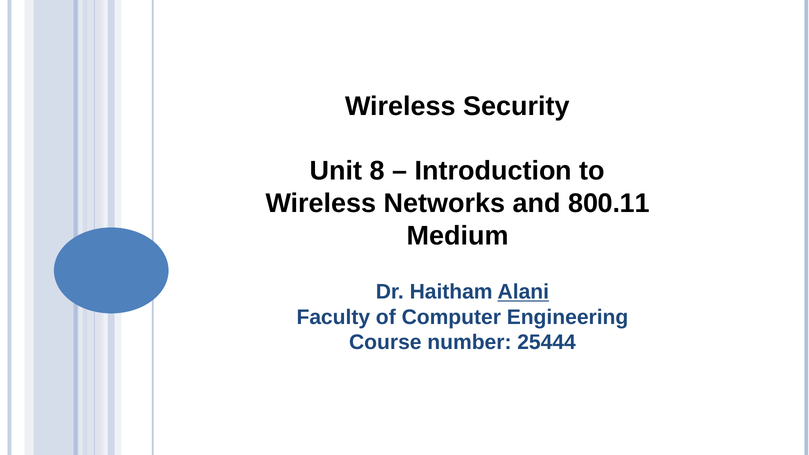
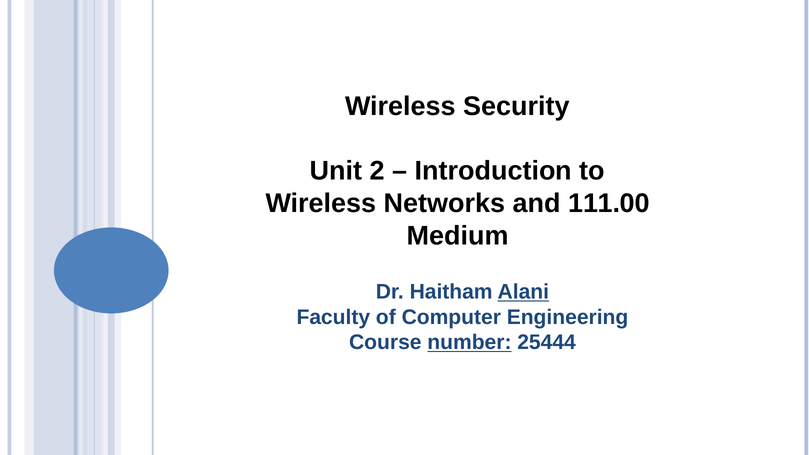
8: 8 -> 2 (377, 171)
800.11: 800.11 -> 111.00 (609, 204)
number underline: none -> present (469, 343)
